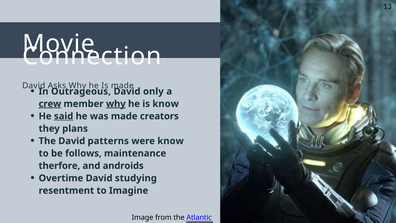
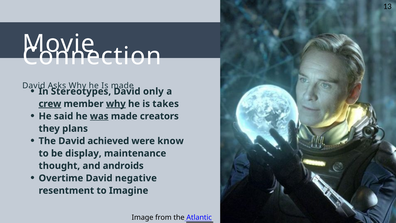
Outrageous: Outrageous -> Stereotypes (81, 91)
is know: know -> takes (166, 104)
said underline: present -> none (64, 116)
was underline: none -> present (99, 116)
patterns: patterns -> achieved (108, 141)
follows: follows -> display (83, 153)
therfore: therfore -> thought (59, 166)
studying: studying -> negative (136, 178)
